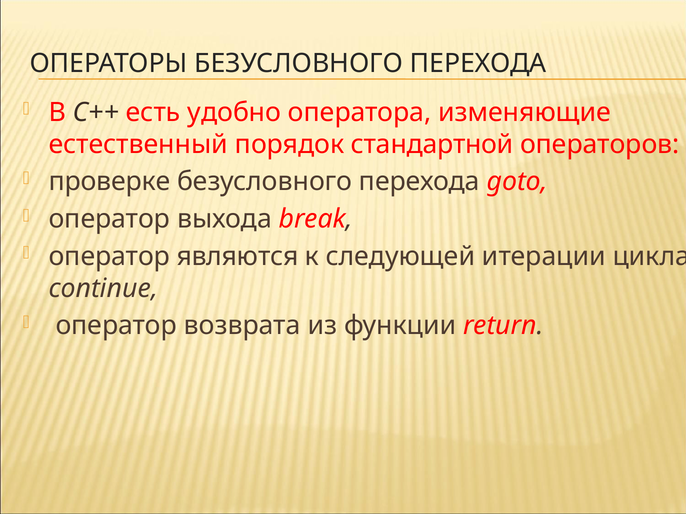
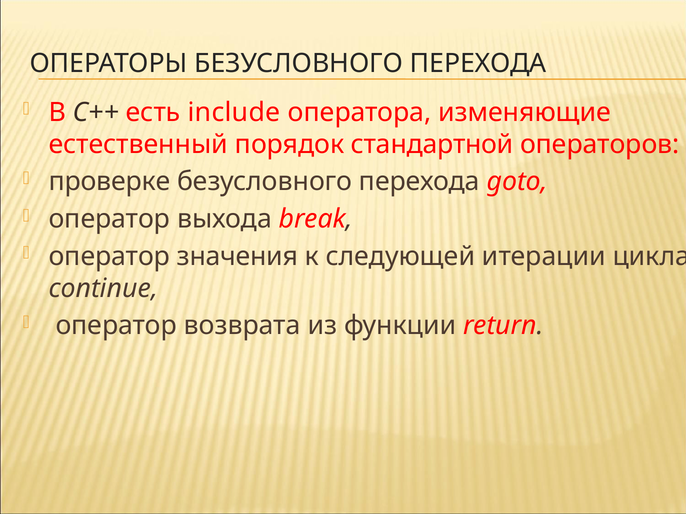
удобно: удобно -> include (234, 112)
являются: являются -> значения (238, 257)
